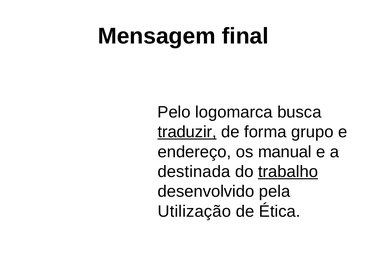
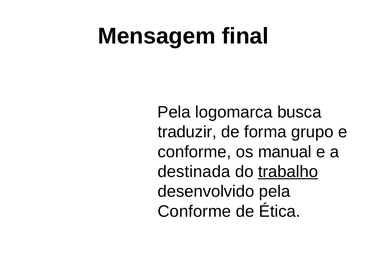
Pelo: Pelo -> Pela (174, 112)
traduzir underline: present -> none (187, 132)
endereço: endereço -> conforme (194, 152)
Utilização: Utilização -> Conforme (194, 212)
